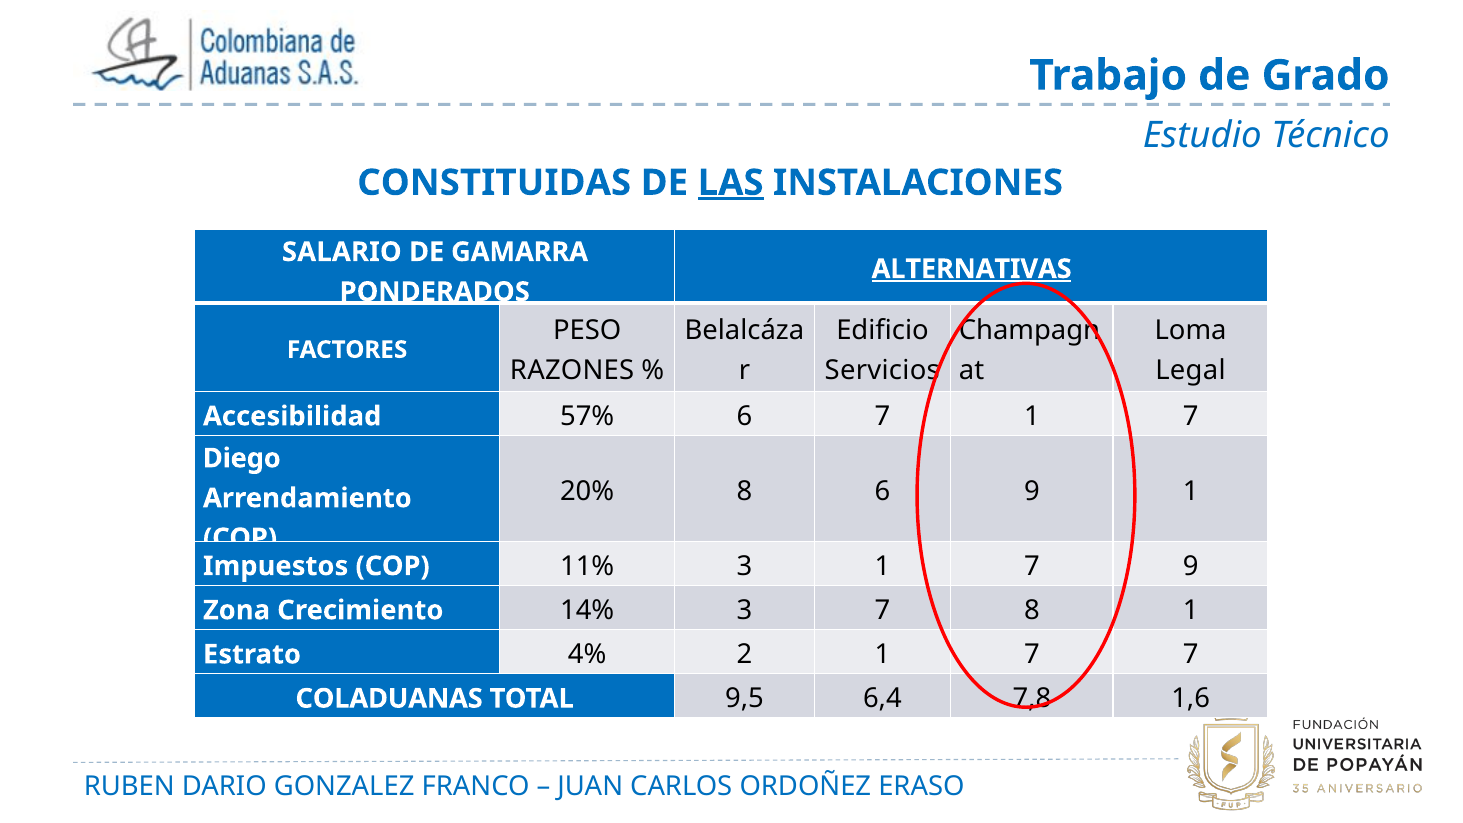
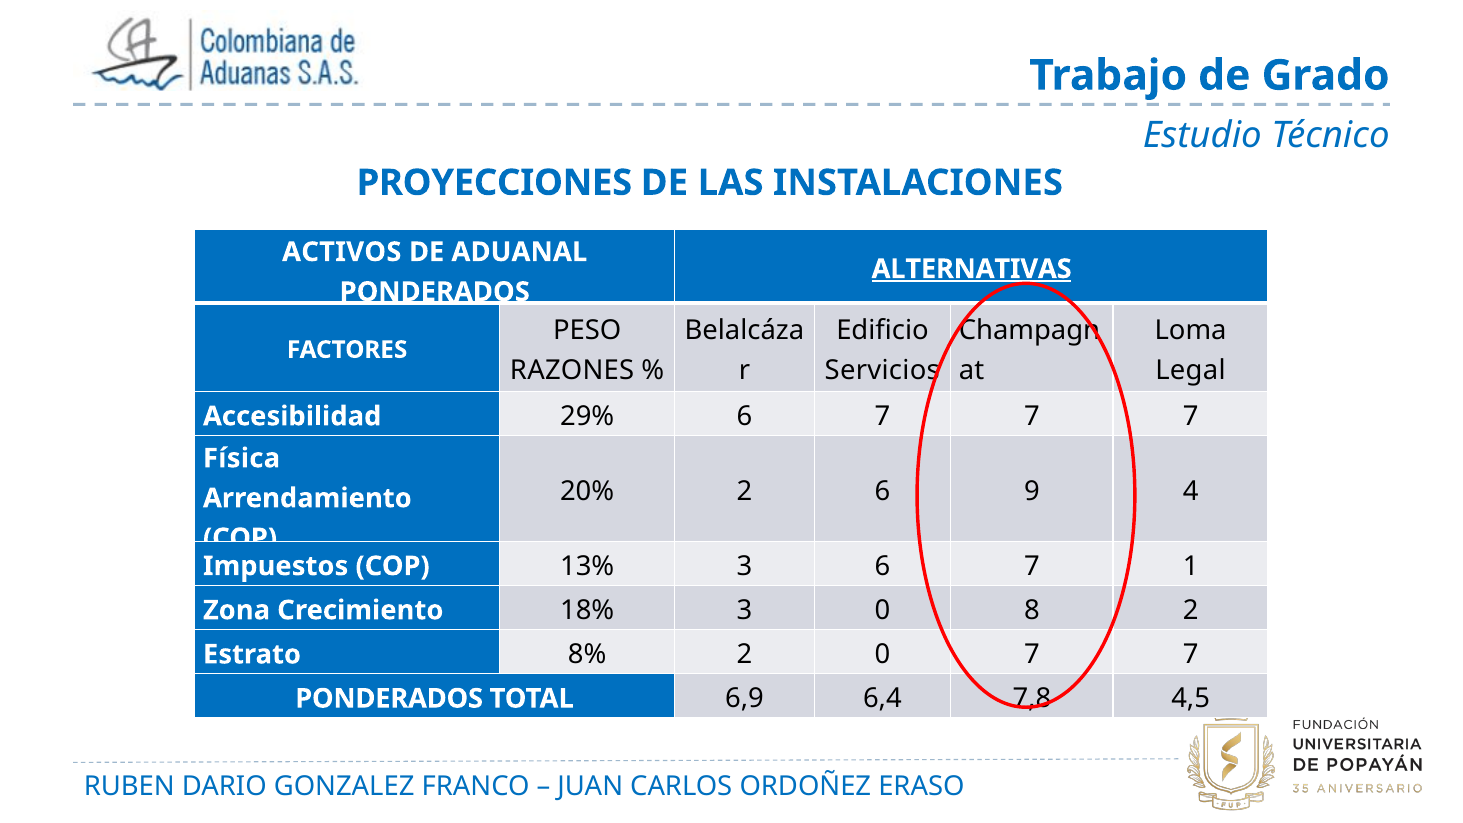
CONSTITUIDAS: CONSTITUIDAS -> PROYECCIONES (494, 183)
LAS underline: present -> none (731, 183)
SALARIO: SALARIO -> ACTIVOS (342, 252)
GAMARRA: GAMARRA -> ADUANAL (519, 252)
57%: 57% -> 29% (587, 416)
6 7 1: 1 -> 7 (1032, 416)
Diego: Diego -> Física (242, 458)
20% 8: 8 -> 2 (745, 491)
9 1: 1 -> 4 (1191, 491)
11%: 11% -> 13% (587, 566)
3 1: 1 -> 6 (883, 566)
7 9: 9 -> 1 (1191, 566)
14%: 14% -> 18% (587, 610)
3 7: 7 -> 0 (883, 610)
8 1: 1 -> 2 (1191, 610)
4%: 4% -> 8% (587, 654)
2 1: 1 -> 0 (883, 654)
COLADUANAS: COLADUANAS -> PONDERADOS (389, 699)
9,5: 9,5 -> 6,9 (745, 699)
1,6: 1,6 -> 4,5 (1191, 699)
